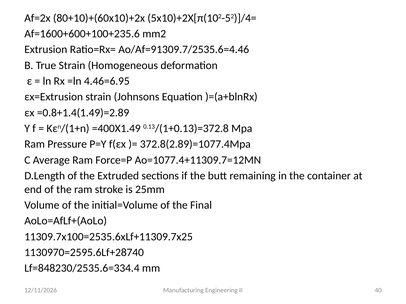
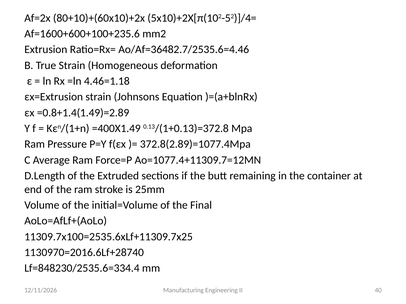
Ao/Af=91309.7/2535.6=4.46: Ao/Af=91309.7/2535.6=4.46 -> Ao/Af=36482.7/2535.6=4.46 (184, 50)
4.46=6.95: 4.46=6.95 -> 4.46=1.18 (107, 81)
1130970=2595.6Lf+28740: 1130970=2595.6Lf+28740 -> 1130970=2016.6Lf+28740 (84, 253)
